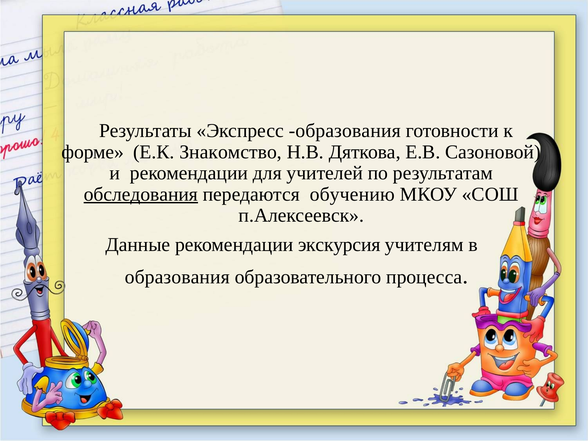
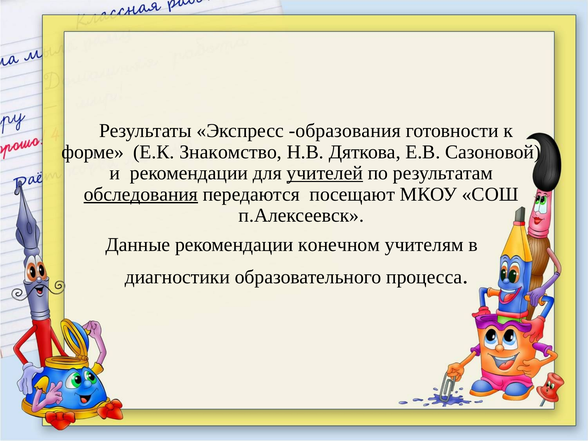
учителей underline: none -> present (325, 173)
обучению: обучению -> посещают (352, 194)
экскурсия: экскурсия -> конечном (339, 245)
образования: образования -> диагностики (177, 277)
